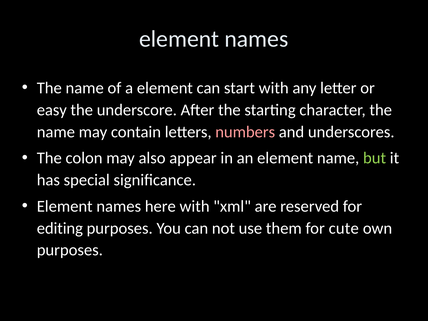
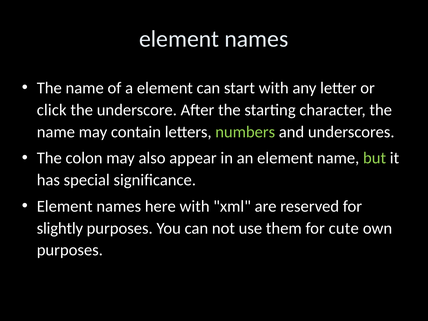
easy: easy -> click (52, 110)
numbers colour: pink -> light green (245, 132)
editing: editing -> slightly (60, 228)
